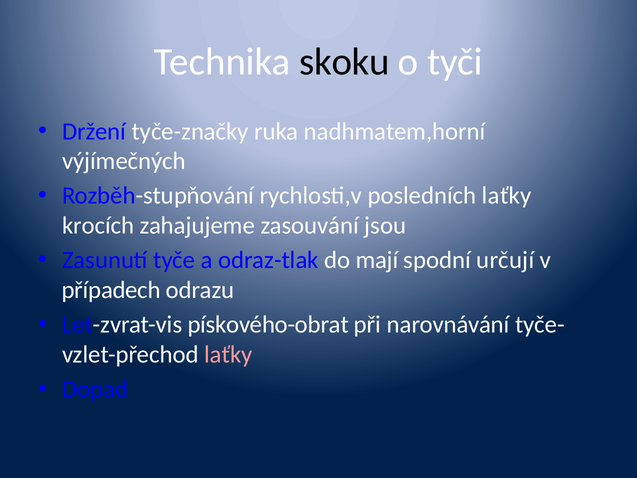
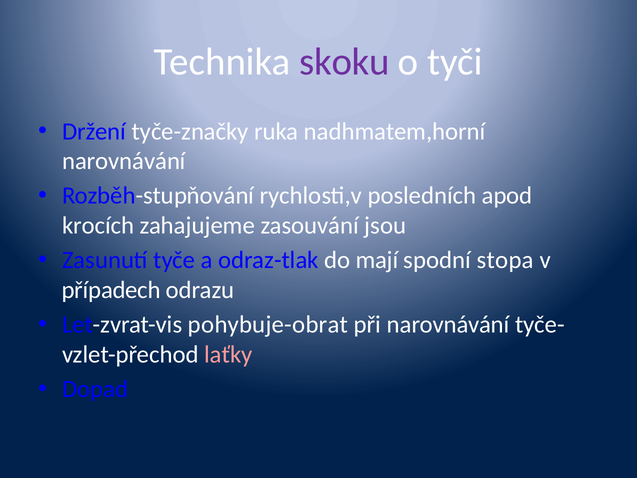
skoku colour: black -> purple (344, 62)
výjímečných: výjímečných -> narovnávání (124, 161)
posledních laťky: laťky -> apod (507, 196)
určují: určují -> stopa (505, 260)
pískového-obrat: pískového-obrat -> pohybuje-obrat (268, 325)
